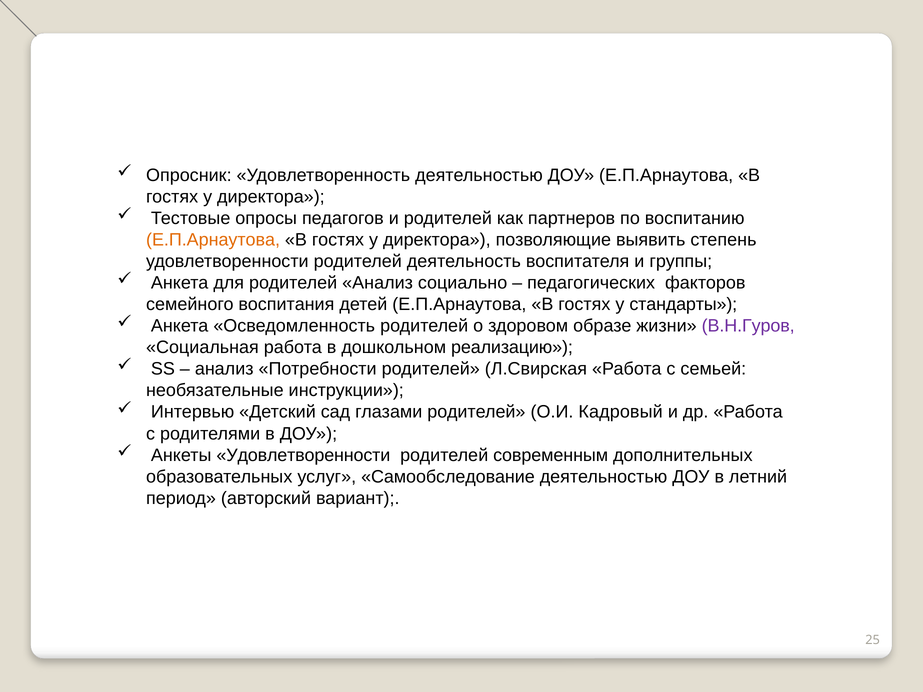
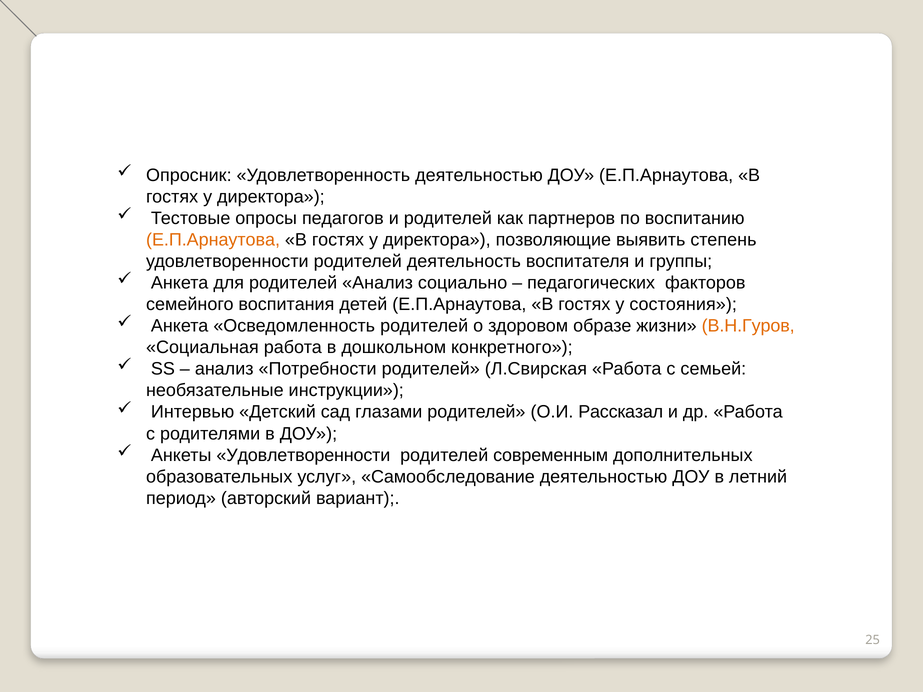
стандарты: стандарты -> состояния (683, 304)
В.Н.Гуров colour: purple -> orange (748, 326)
реализацию: реализацию -> конкретного (512, 348)
Кадровый: Кадровый -> Рассказал (621, 412)
